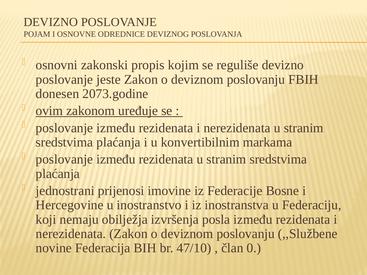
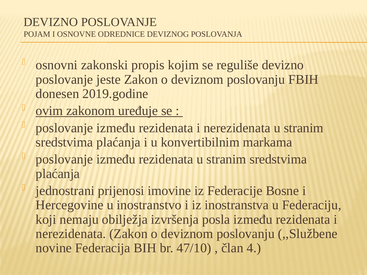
2073.godine: 2073.godine -> 2019.godine (115, 94)
0: 0 -> 4 (254, 248)
